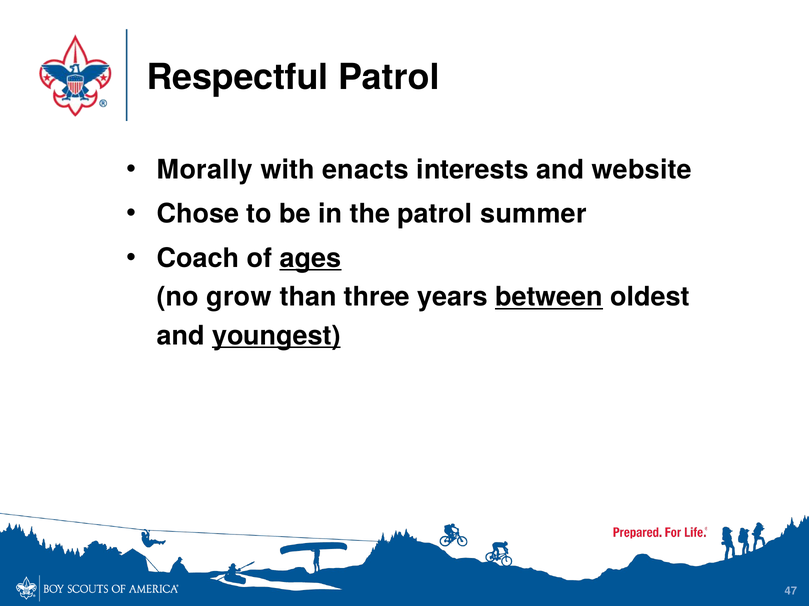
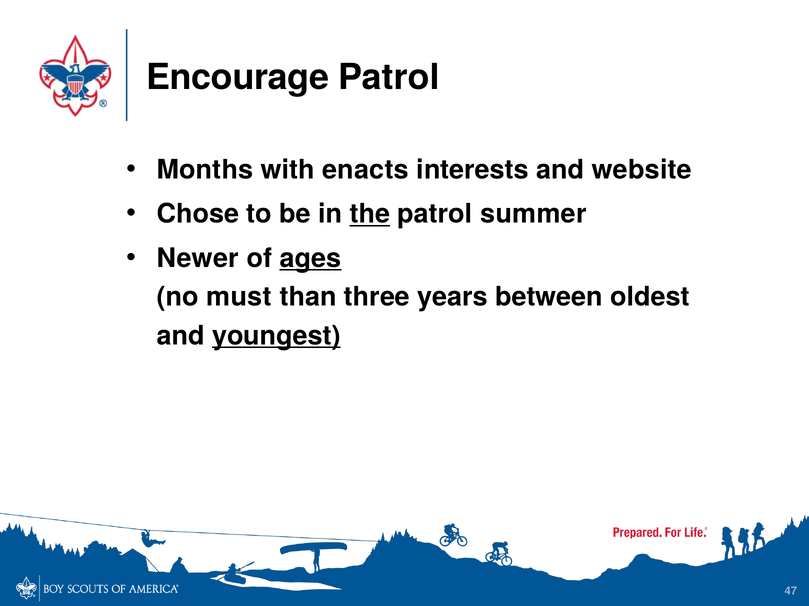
Respectful: Respectful -> Encourage (238, 77)
Morally: Morally -> Months (205, 170)
the underline: none -> present (370, 214)
Coach: Coach -> Newer (198, 259)
grow: grow -> must (239, 297)
between underline: present -> none (549, 297)
